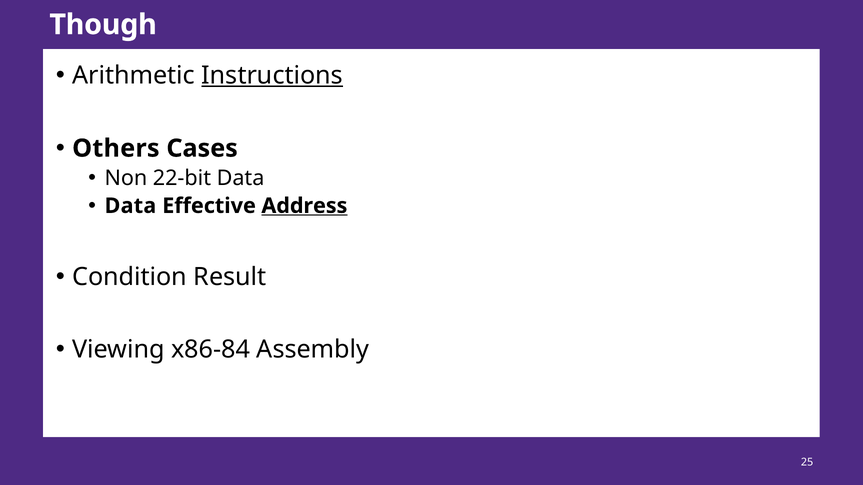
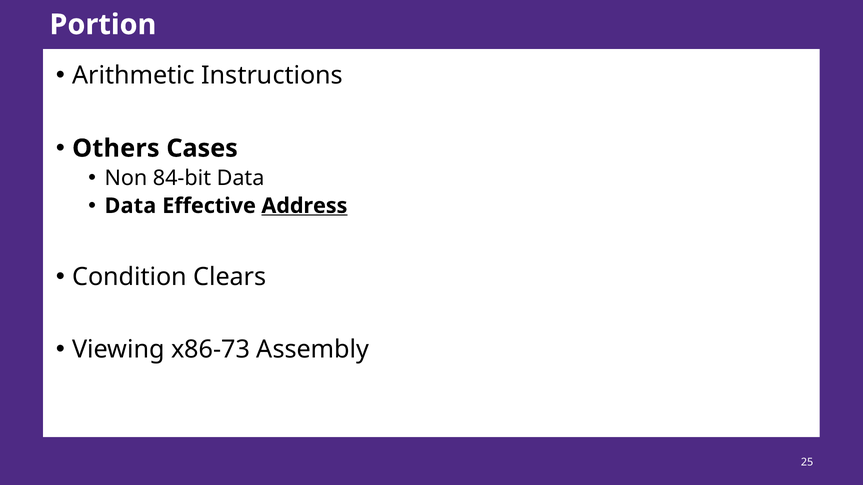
Though: Though -> Portion (103, 25)
Instructions underline: present -> none (272, 76)
22-bit: 22-bit -> 84-bit (182, 178)
Result: Result -> Clears (230, 277)
x86-84: x86-84 -> x86-73 (211, 350)
